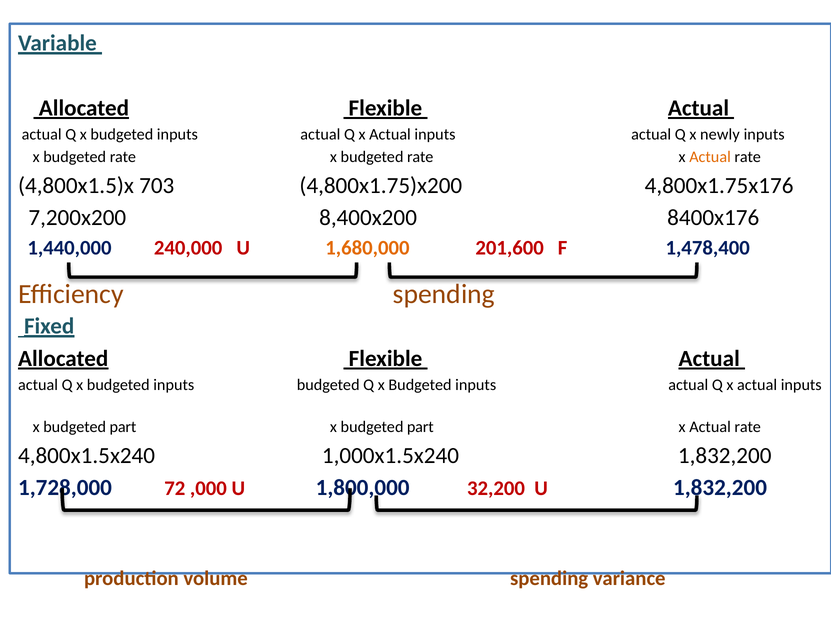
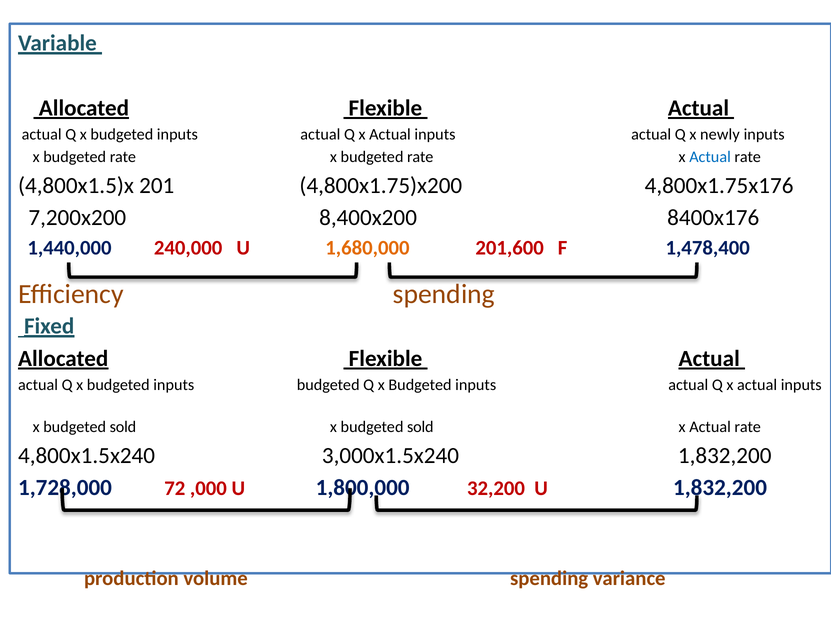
Actual colour: orange -> blue (710, 157)
703: 703 -> 201 (157, 186)
part: part -> sold (123, 427)
part: part -> sold (420, 427)
1,000x1.5x240: 1,000x1.5x240 -> 3,000x1.5x240 (390, 456)
